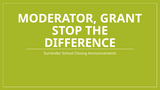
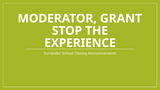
DIFFERENCE: DIFFERENCE -> EXPERIENCE (80, 43)
